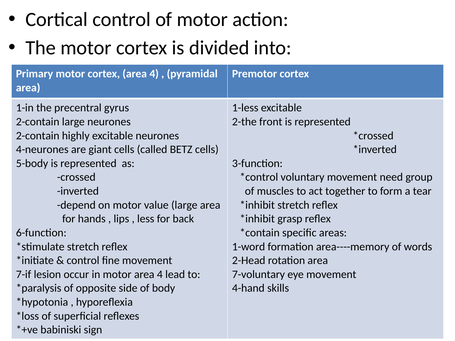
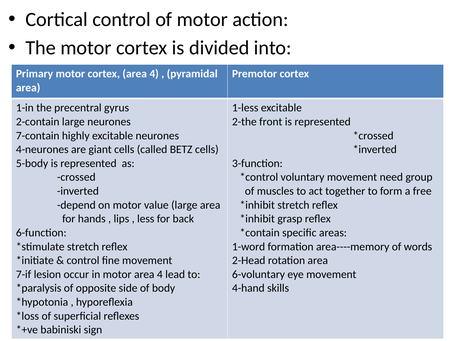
2-contain: 2-contain -> 7-contain (38, 136)
tear: tear -> free (422, 191)
7-voluntary: 7-voluntary -> 6-voluntary (258, 275)
